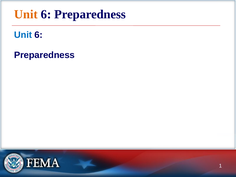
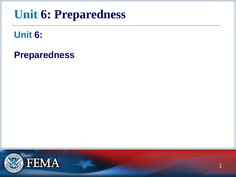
Unit colour: orange -> blue (26, 14)
